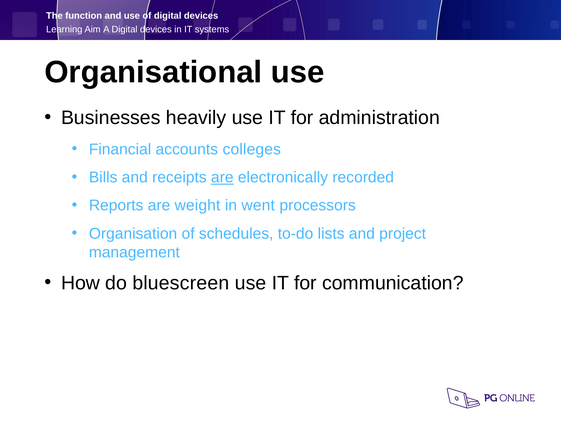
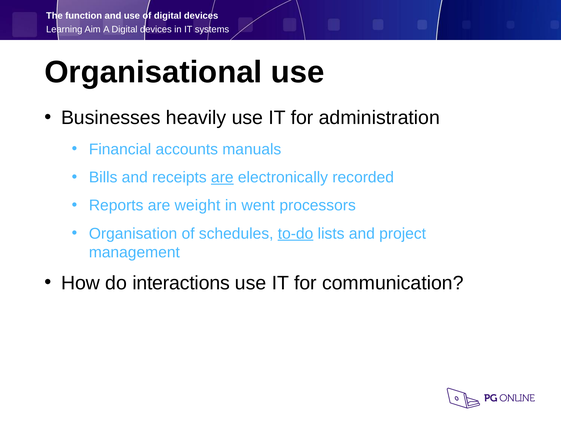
colleges: colleges -> manuals (252, 149)
to-do underline: none -> present (296, 233)
bluescreen: bluescreen -> interactions (181, 283)
